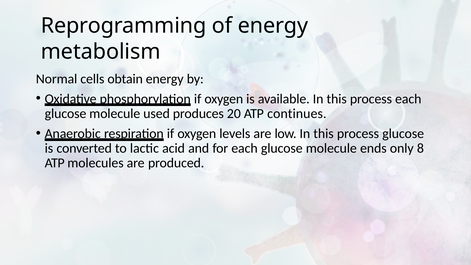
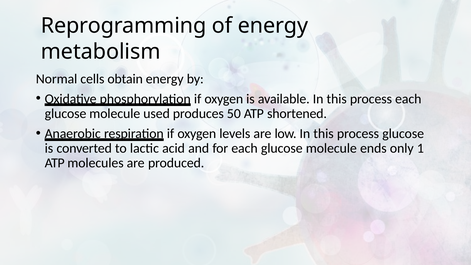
20: 20 -> 50 (234, 113)
continues: continues -> shortened (297, 113)
8: 8 -> 1 (420, 148)
